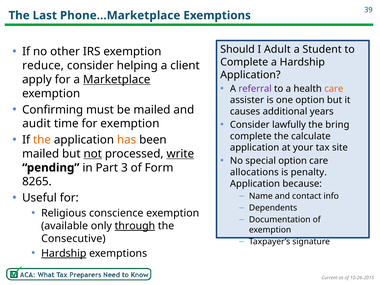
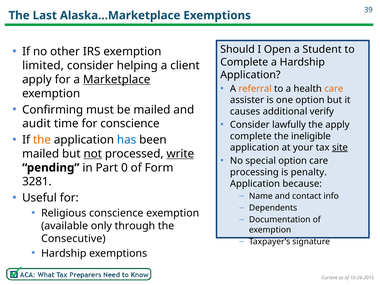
Phone…Marketplace: Phone…Marketplace -> Alaska…Marketplace (120, 15)
Adult: Adult -> Open (277, 49)
reduce: reduce -> limited (43, 66)
referral colour: purple -> orange (255, 89)
years: years -> verify (322, 111)
the bring: bring -> apply (337, 125)
for exemption: exemption -> conscience (130, 124)
calculate: calculate -> ineligible (311, 136)
has colour: orange -> blue (127, 140)
site underline: none -> present (340, 148)
3: 3 -> 0 (124, 168)
allocations: allocations -> processing (254, 172)
8265: 8265 -> 3281 (37, 182)
through underline: present -> none (135, 226)
Hardship underline: present -> none (64, 253)
